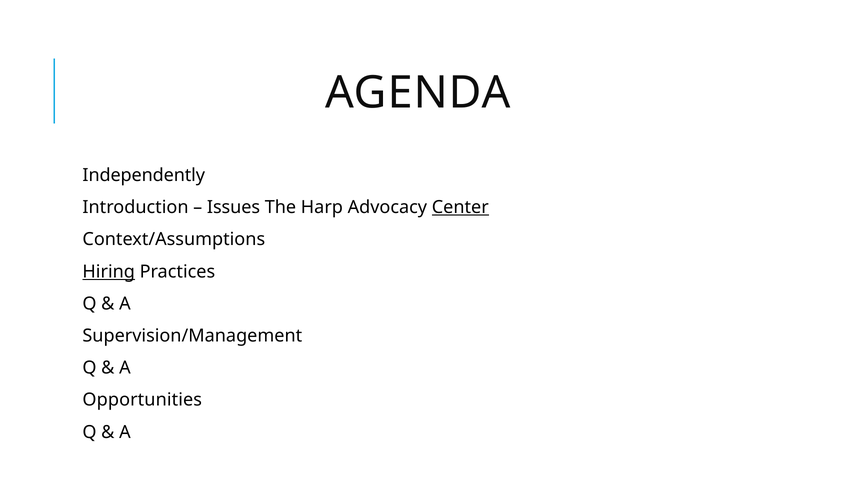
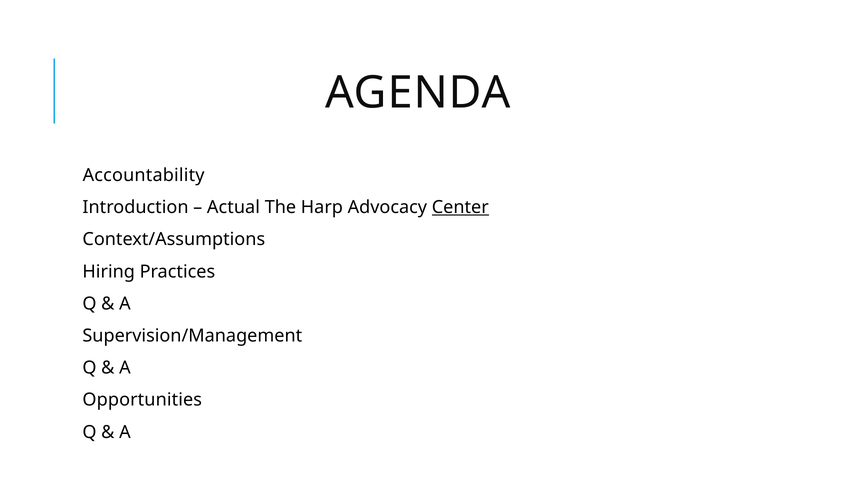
Independently: Independently -> Accountability (144, 175)
Issues: Issues -> Actual (233, 207)
Hiring underline: present -> none (109, 272)
